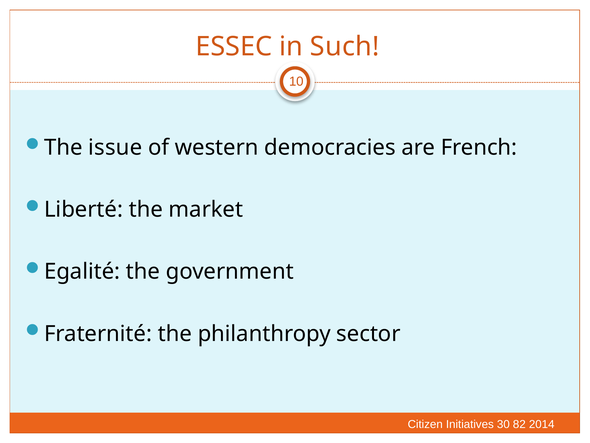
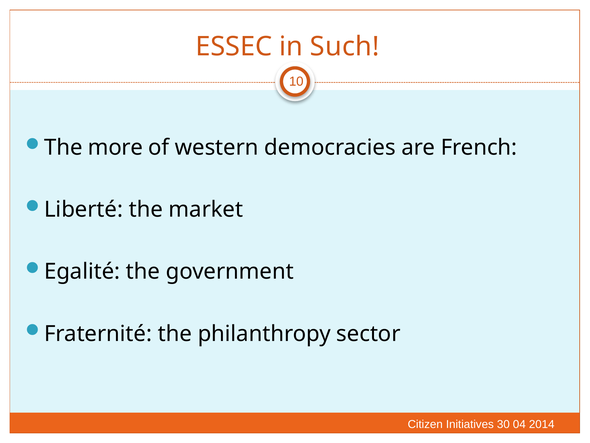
issue: issue -> more (115, 147)
82: 82 -> 04 (519, 424)
